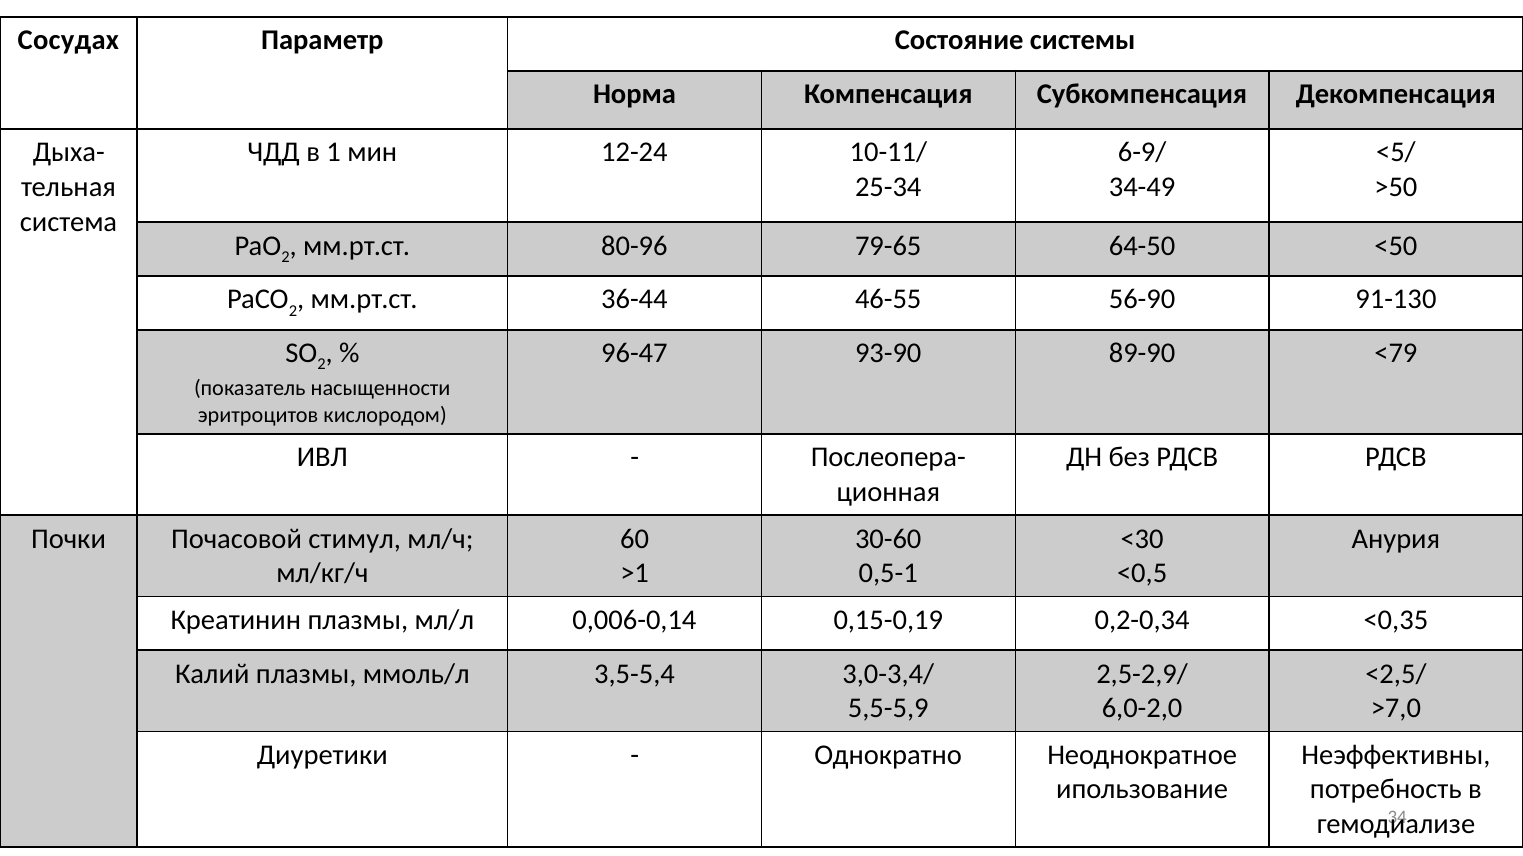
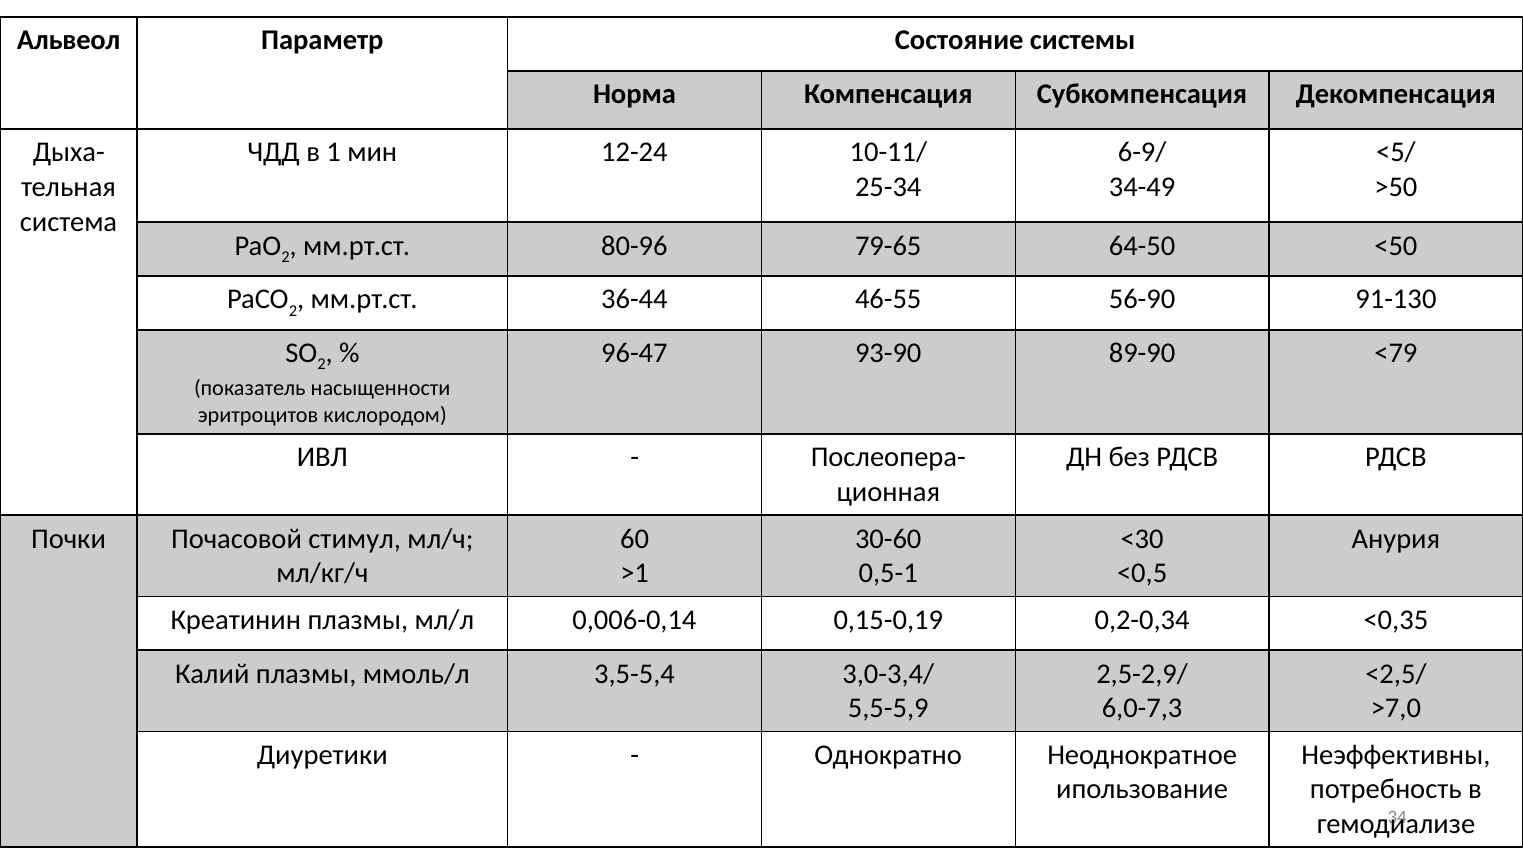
Сосудах: Сосудах -> Альвеол (69, 41)
6,0-2,0: 6,0-2,0 -> 6,0-7,3 (1142, 709)
